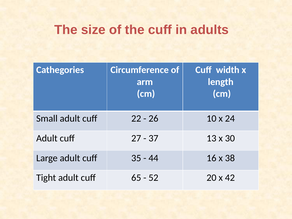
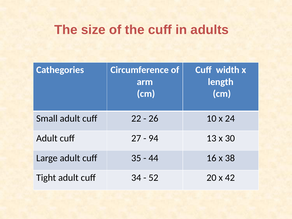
37: 37 -> 94 (153, 138)
65: 65 -> 34 (136, 178)
